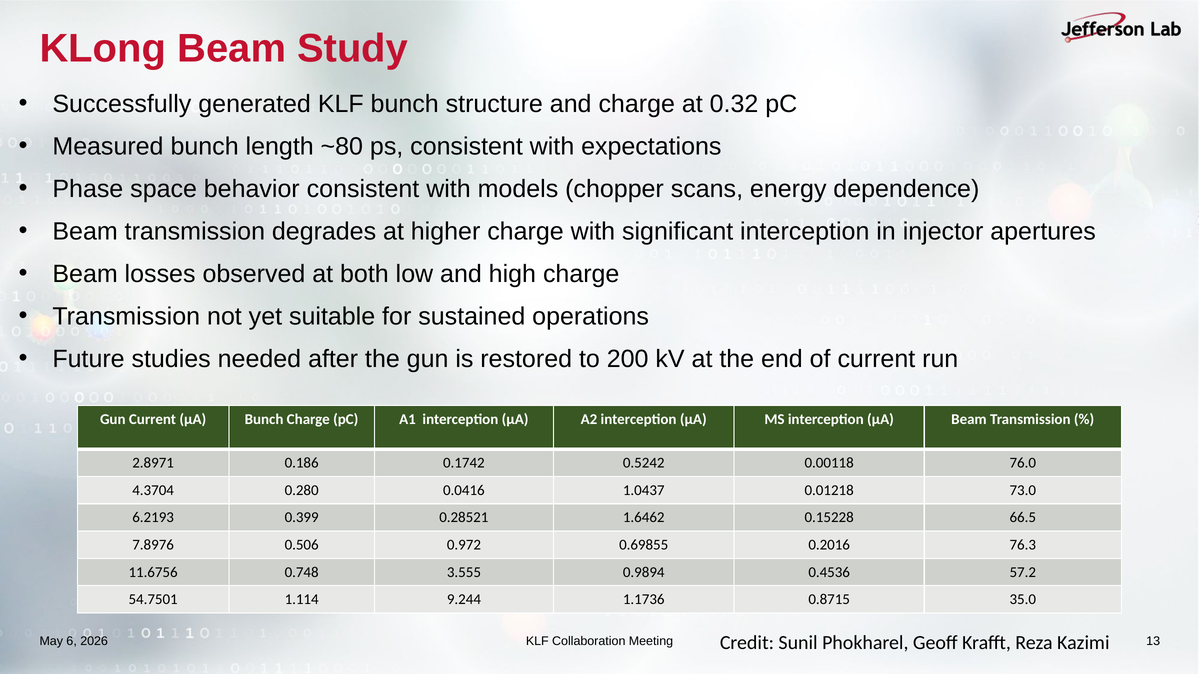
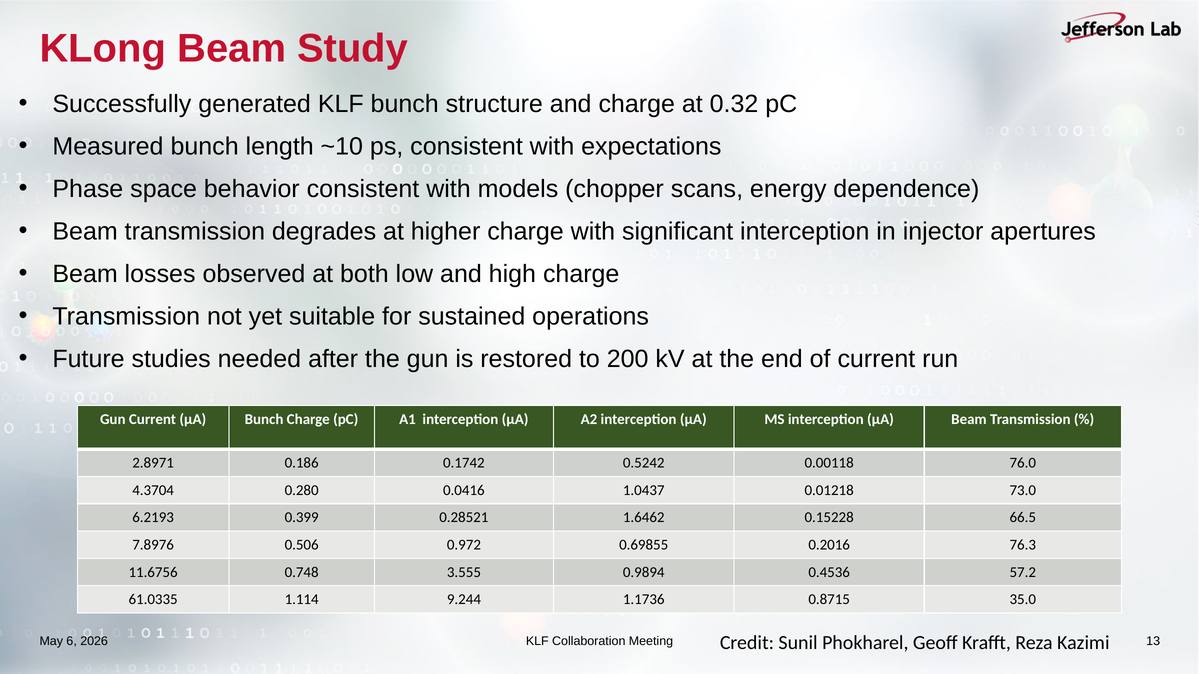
~80: ~80 -> ~10 (342, 147)
54.7501: 54.7501 -> 61.0335 (153, 600)
